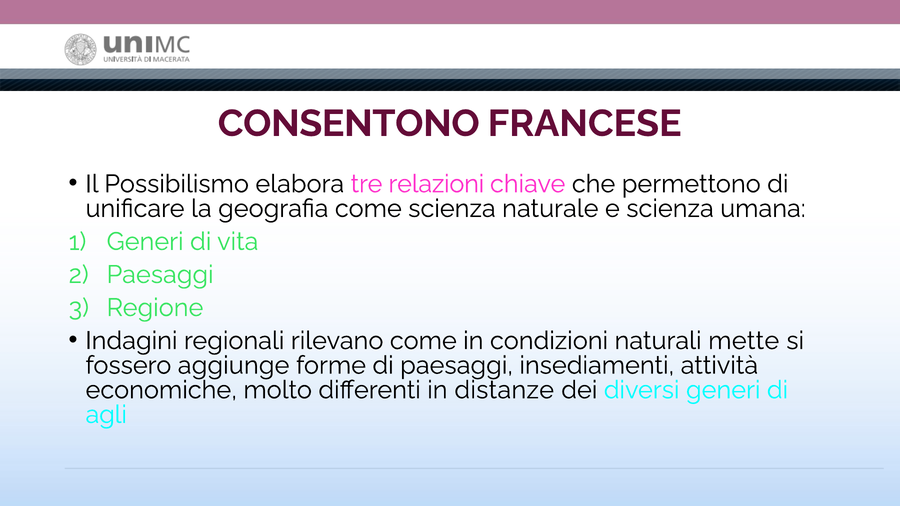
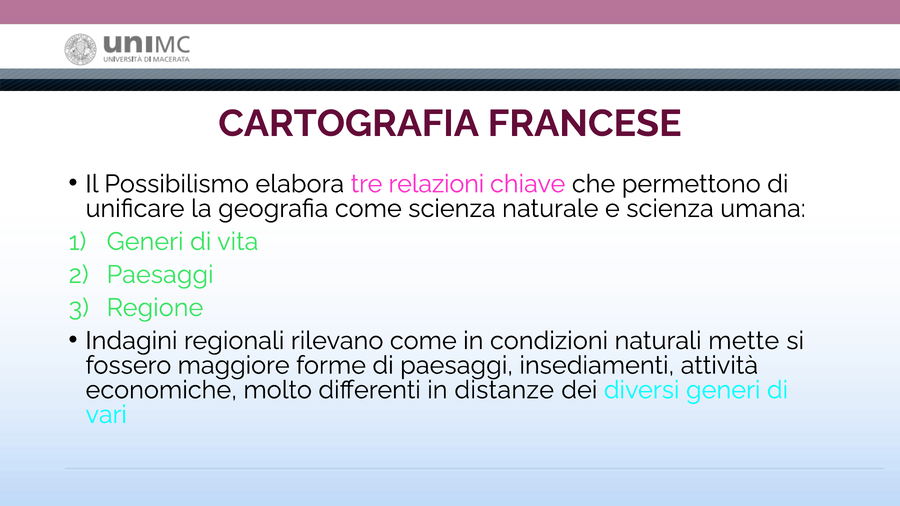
CONSENTONO: CONSENTONO -> CARTOGRAFIA (349, 124)
aggiunge: aggiunge -> maggiore (234, 366)
agli: agli -> vari (106, 415)
